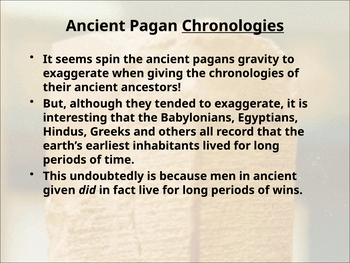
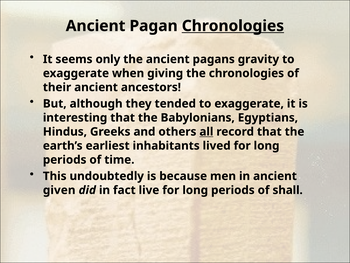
spin: spin -> only (108, 59)
all underline: none -> present (206, 131)
wins: wins -> shall (288, 190)
